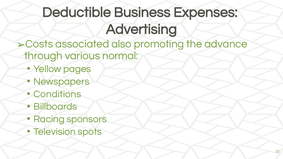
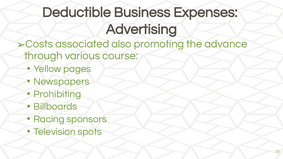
normal: normal -> course (120, 56)
Conditions: Conditions -> Prohibiting (57, 94)
